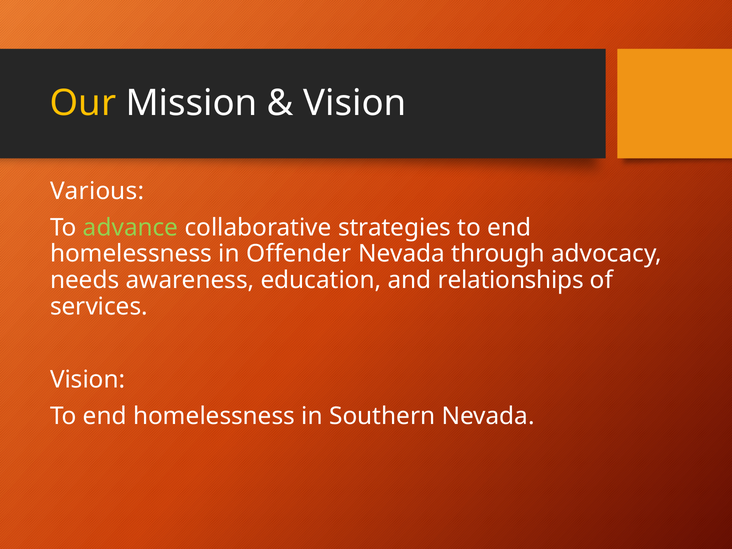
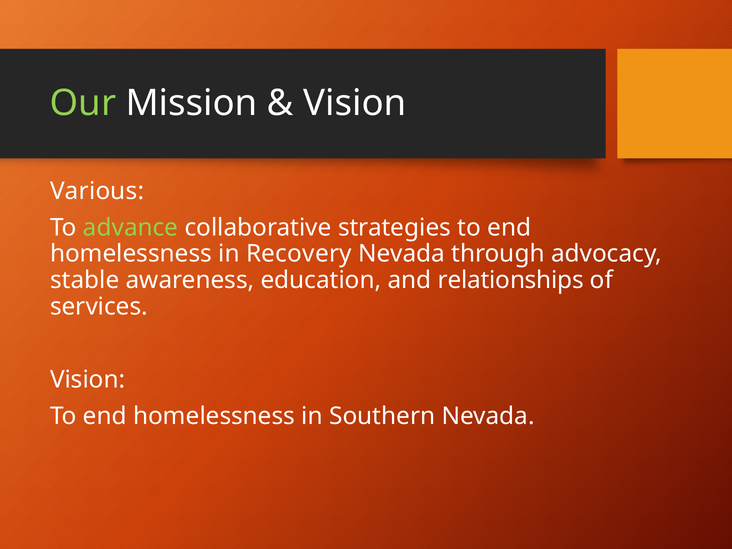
Our colour: yellow -> light green (83, 103)
Offender: Offender -> Recovery (299, 254)
needs: needs -> stable (85, 280)
